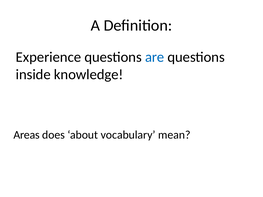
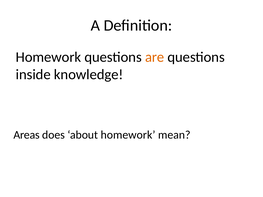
Experience: Experience -> Homework (48, 57)
are colour: blue -> orange (155, 57)
about vocabulary: vocabulary -> homework (128, 135)
